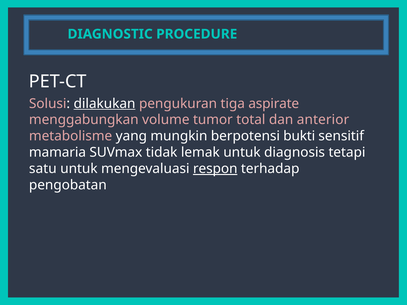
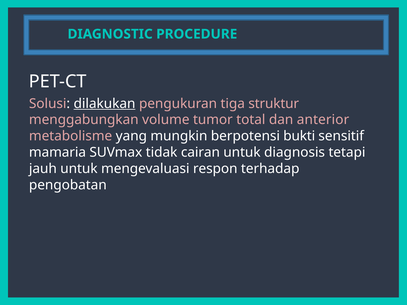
aspirate: aspirate -> struktur (274, 104)
lemak: lemak -> cairan (200, 152)
satu: satu -> jauh (43, 169)
respon underline: present -> none (215, 169)
